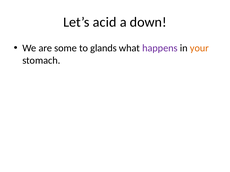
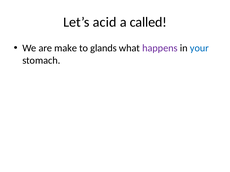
down: down -> called (148, 22)
some: some -> make (66, 48)
your colour: orange -> blue (199, 48)
